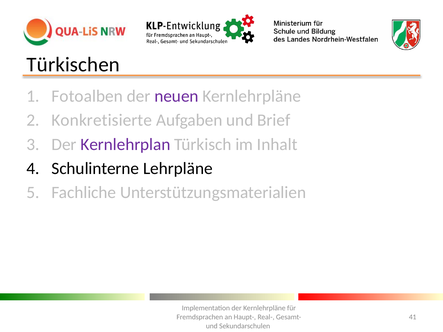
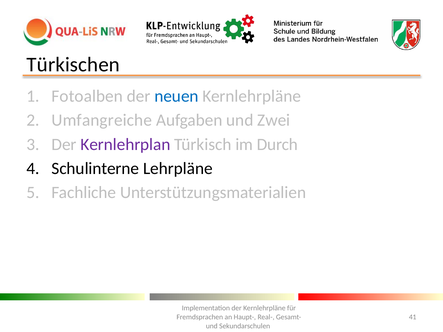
neuen colour: purple -> blue (176, 96)
Konkretisierte: Konkretisierte -> Umfangreiche (102, 120)
Brief: Brief -> Zwei (274, 120)
Inhalt: Inhalt -> Durch (277, 144)
